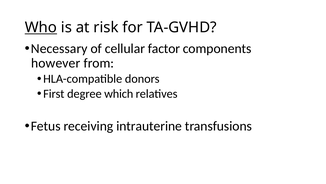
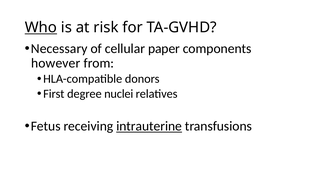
factor: factor -> paper (164, 48)
which: which -> nuclei (119, 94)
intrauterine underline: none -> present (149, 126)
